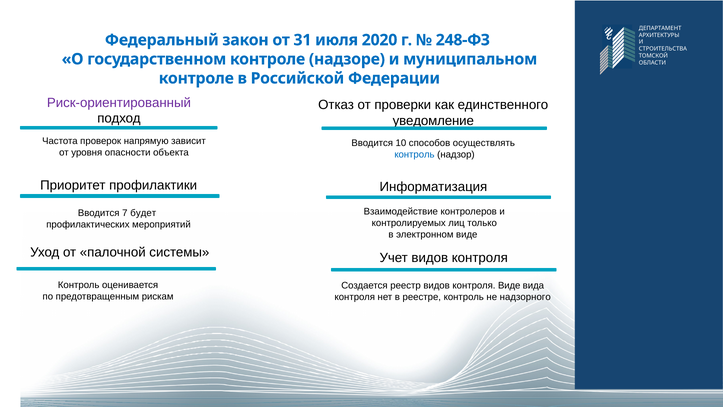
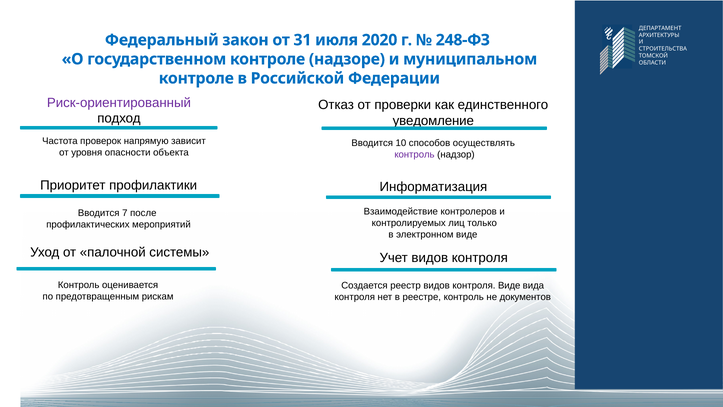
контроль colour: blue -> purple (414, 154)
будет: будет -> после (143, 213)
надзорного: надзорного -> документов (525, 297)
